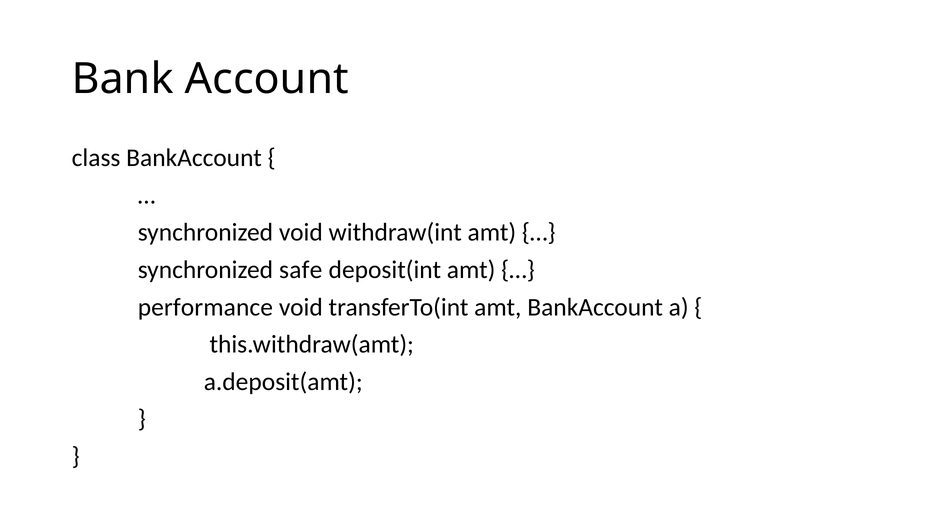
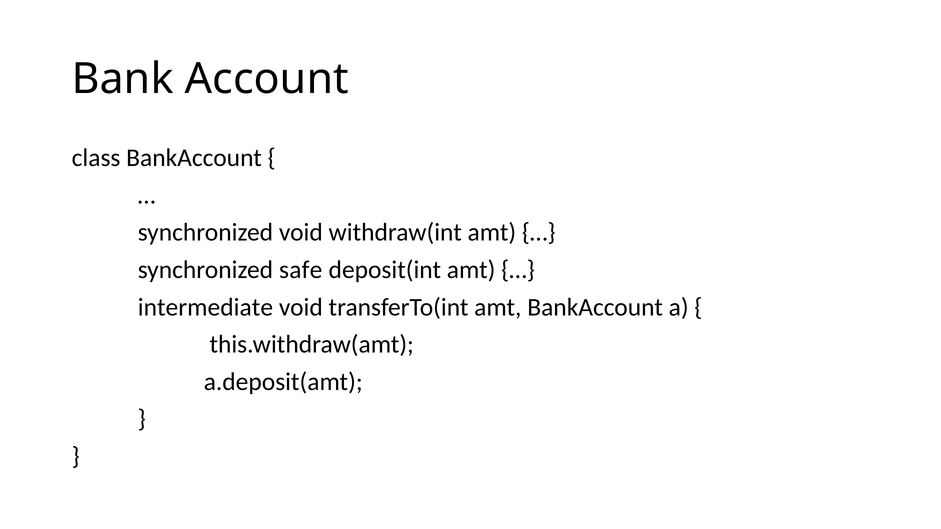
performance: performance -> intermediate (205, 307)
